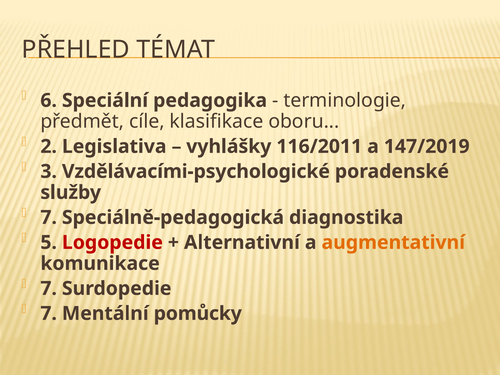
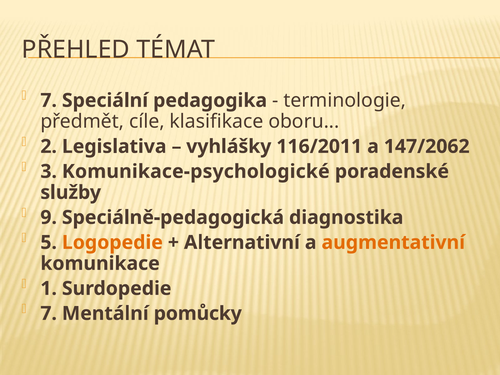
6: 6 -> 7 (49, 100)
147/2019: 147/2019 -> 147/2062 (427, 146)
Vzdělávacími-psychologické: Vzdělávacími-psychologické -> Komunikace-psychologické (196, 171)
7: 7 -> 9 (49, 217)
Logopedie colour: red -> orange (112, 242)
7: 7 -> 1 (49, 288)
